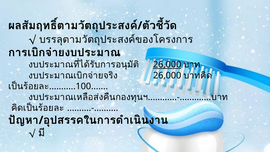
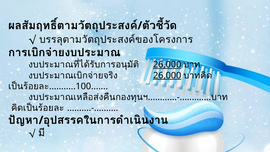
26,000 underline: none -> present (167, 75)
